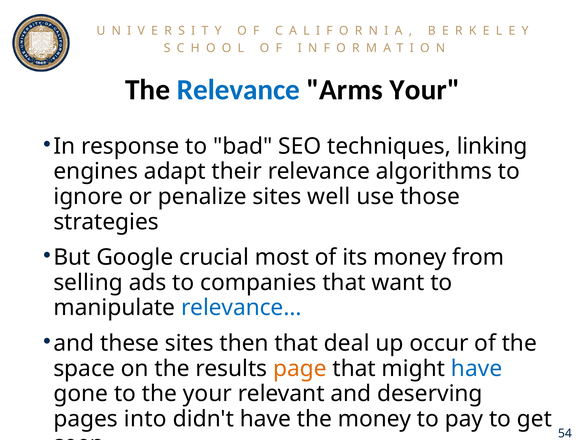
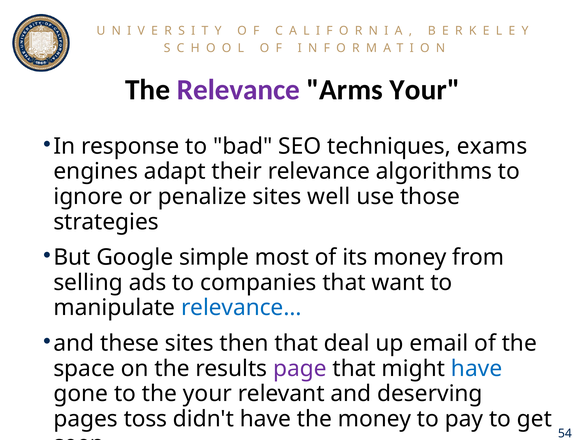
Relevance colour: blue -> purple (238, 90)
linking: linking -> exams (492, 146)
crucial: crucial -> simple (214, 257)
occur: occur -> email (439, 343)
page colour: orange -> purple (300, 368)
into: into -> toss (145, 418)
